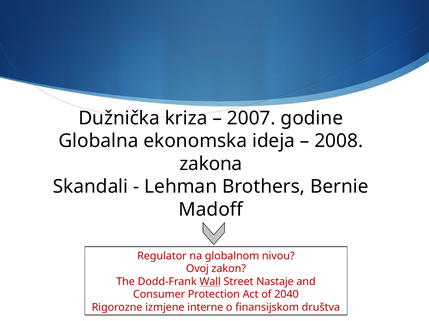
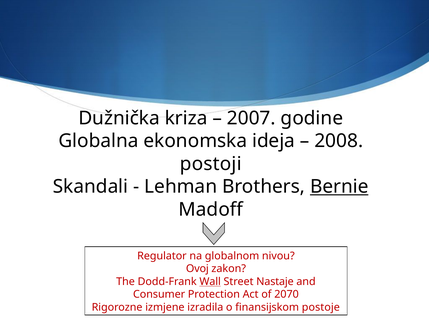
zakona: zakona -> postoji (211, 164)
Bernie underline: none -> present (339, 187)
2040: 2040 -> 2070 (287, 295)
interne: interne -> izradila (205, 308)
društva: društva -> postoje (321, 308)
